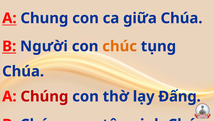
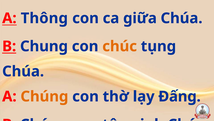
Chung: Chung -> Thông (44, 18)
Người: Người -> Chung (44, 46)
Chúng colour: red -> orange (44, 96)
